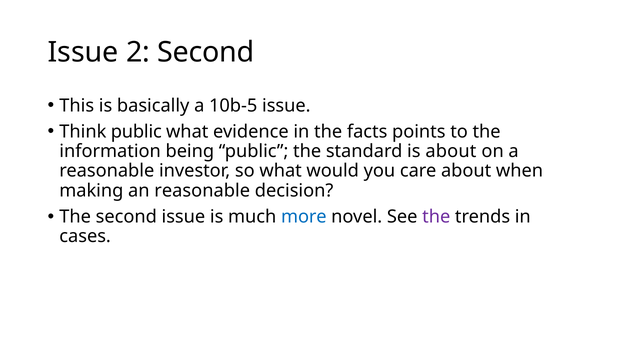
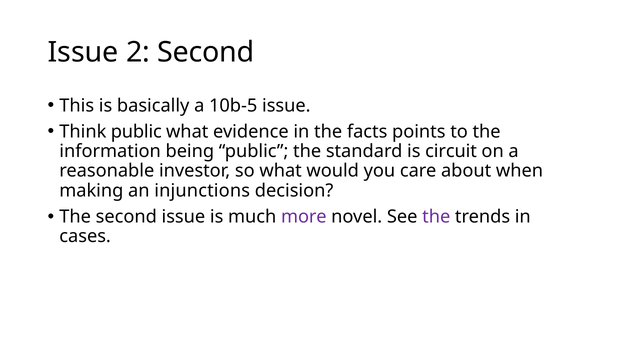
is about: about -> circuit (451, 152)
an reasonable: reasonable -> injunctions (202, 191)
more colour: blue -> purple (304, 217)
